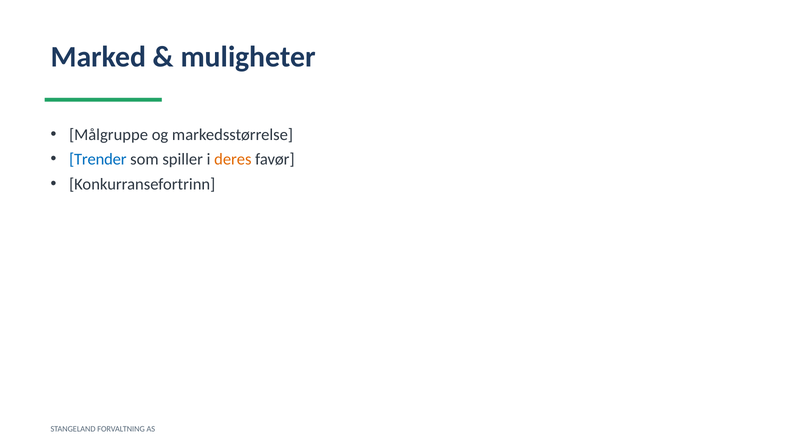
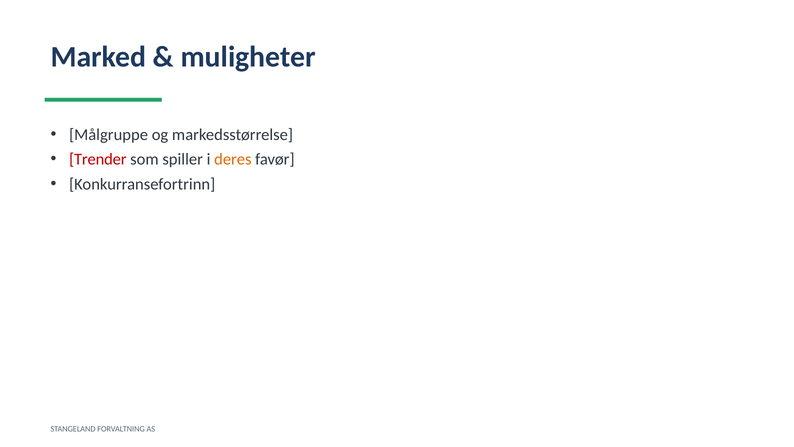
Trender colour: blue -> red (98, 159)
